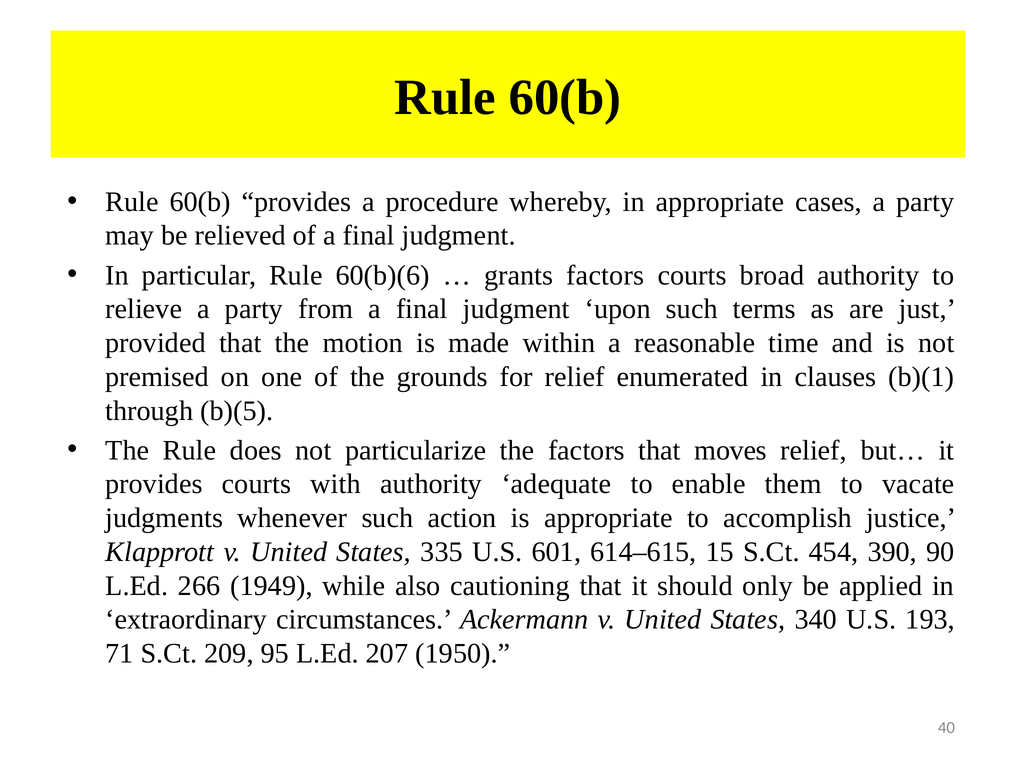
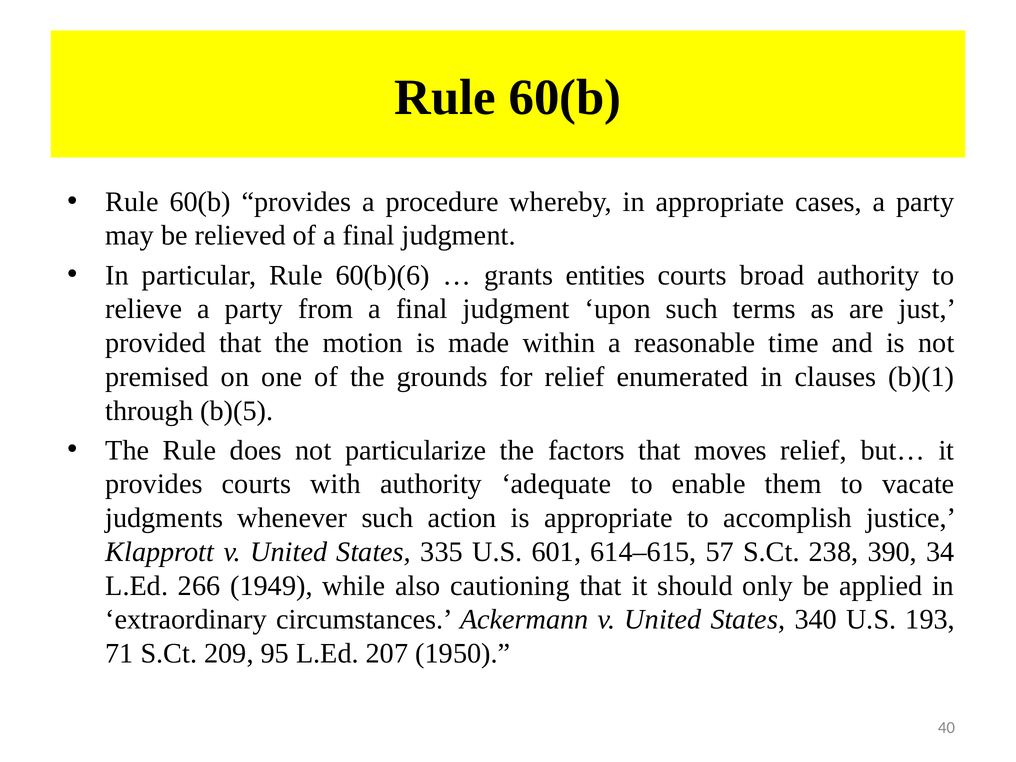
grants factors: factors -> entities (606, 275)
15: 15 -> 57 (720, 552)
454: 454 -> 238 (834, 552)
90: 90 -> 34 (940, 552)
